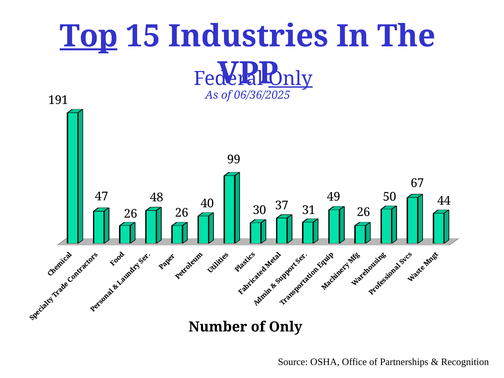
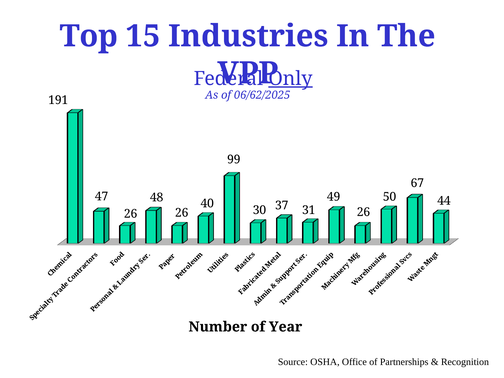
Top underline: present -> none (89, 36)
06/36/2025: 06/36/2025 -> 06/62/2025 (262, 95)
of Only: Only -> Year (286, 327)
